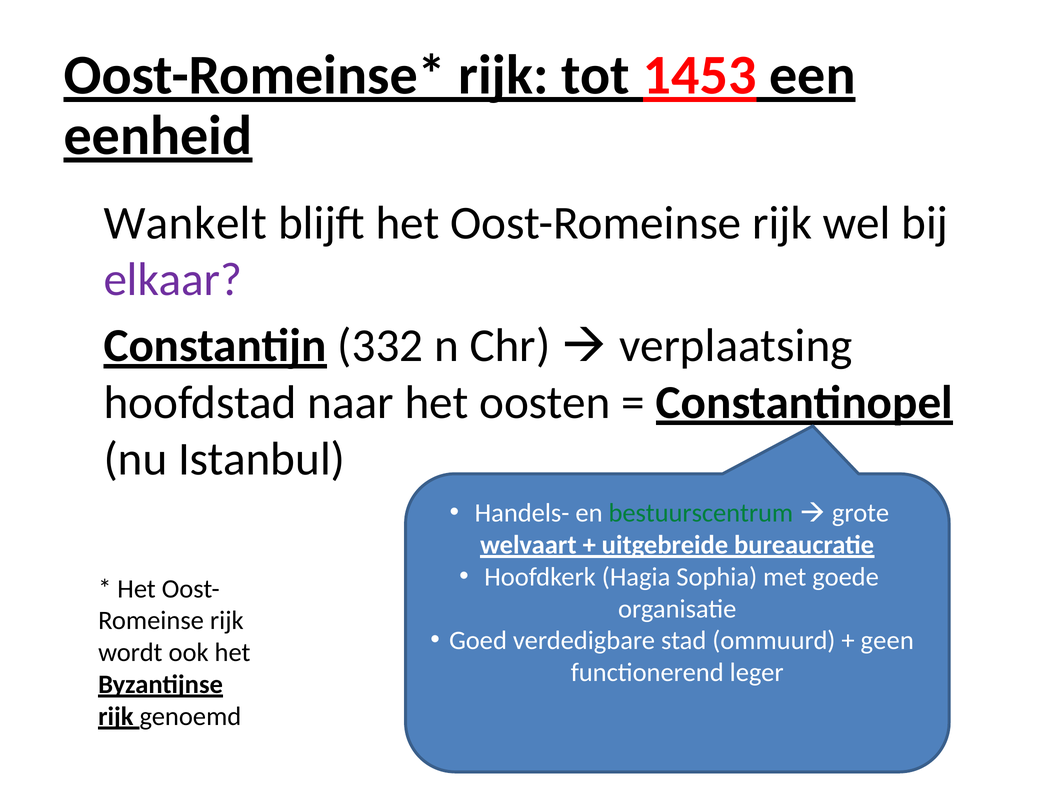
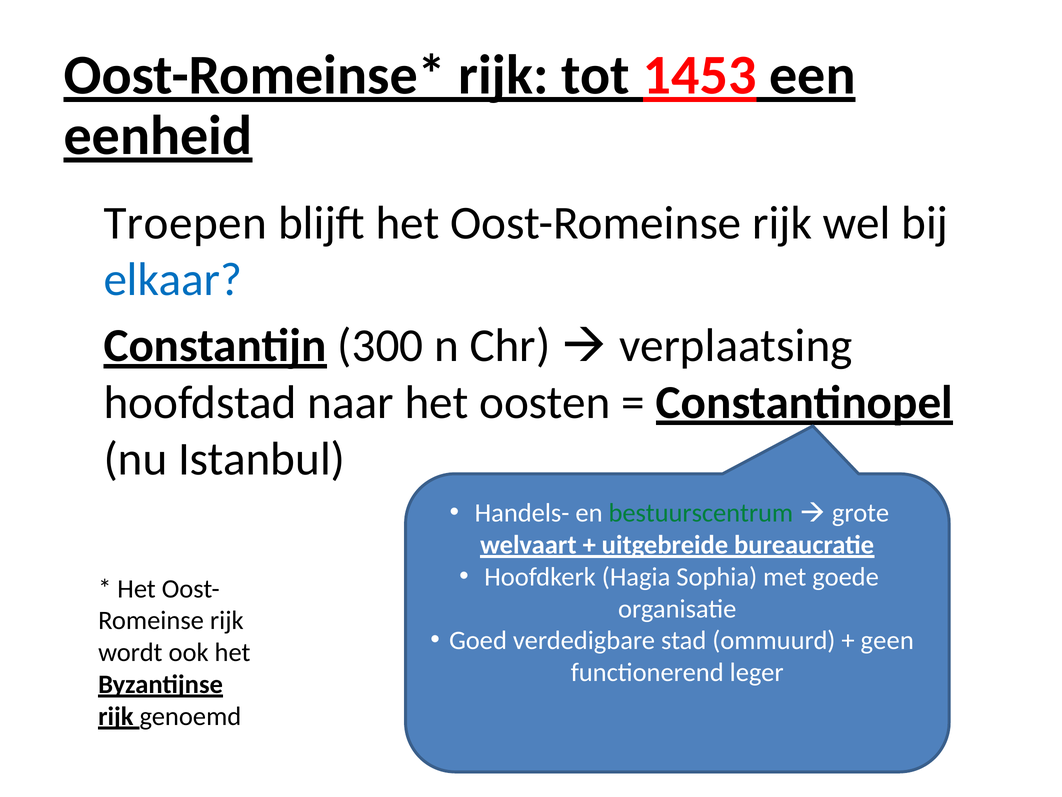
Wankelt: Wankelt -> Troepen (185, 223)
elkaar colour: purple -> blue (173, 279)
332: 332 -> 300 (380, 346)
